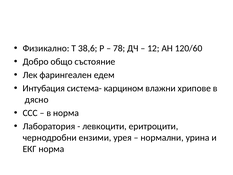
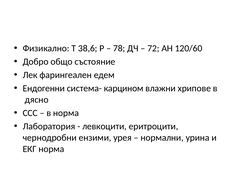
12: 12 -> 72 (153, 48)
Интубация: Интубация -> Ендогенни (44, 88)
